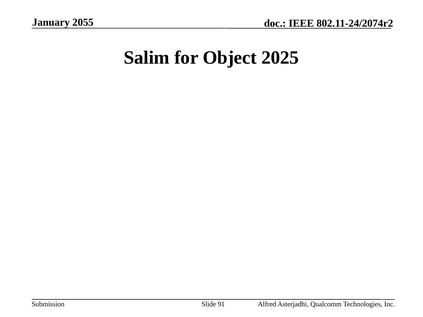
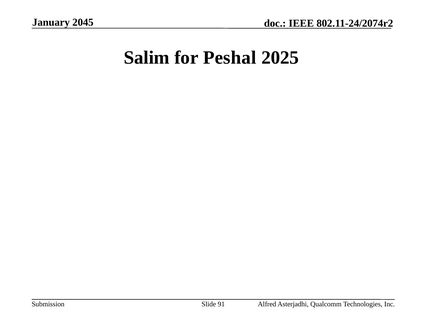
2055: 2055 -> 2045 (83, 22)
Object: Object -> Peshal (230, 58)
